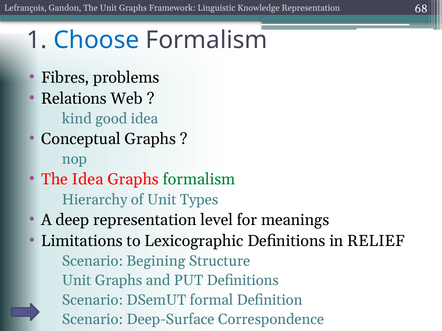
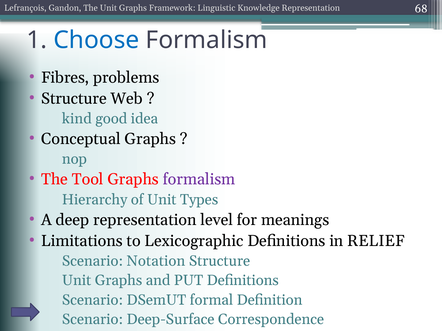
Relations: Relations -> Structure (74, 99)
The Idea: Idea -> Tool (88, 180)
formalism colour: green -> purple (199, 180)
Begining: Begining -> Notation (156, 261)
